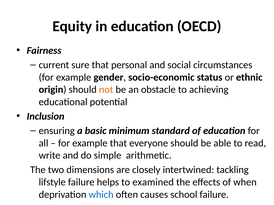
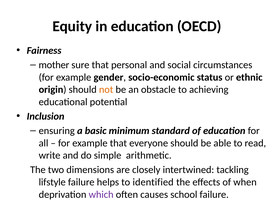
current: current -> mother (54, 65)
examined: examined -> identified (153, 183)
which colour: blue -> purple (101, 195)
